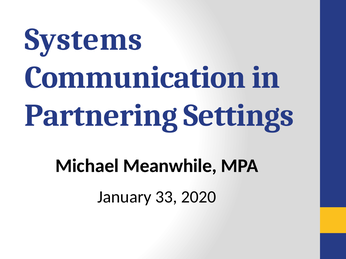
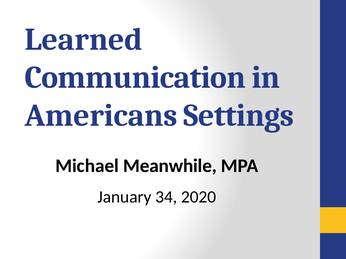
Systems: Systems -> Learned (84, 40)
Partnering: Partnering -> Americans (101, 116)
33: 33 -> 34 (166, 197)
